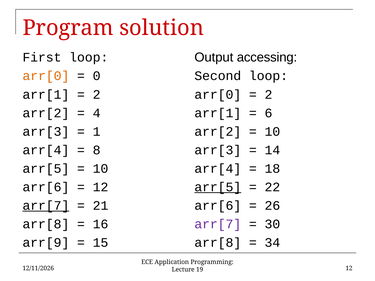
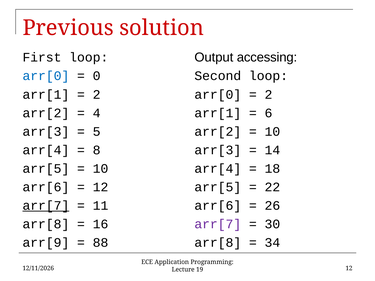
Program: Program -> Previous (68, 28)
arr[0 colour: orange -> blue (46, 76)
1: 1 -> 5 (97, 132)
arr[5 underline: present -> none (218, 187)
21: 21 -> 11 (101, 206)
15: 15 -> 88 (101, 243)
